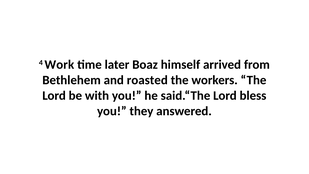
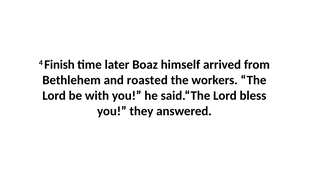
Work: Work -> Finish (59, 65)
